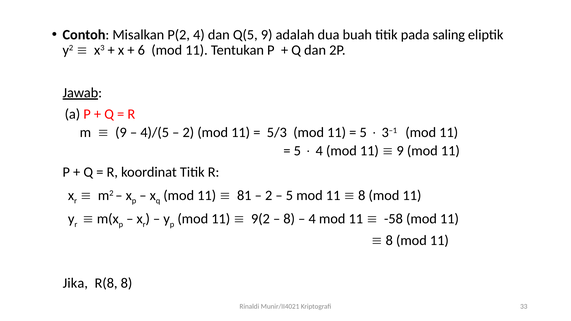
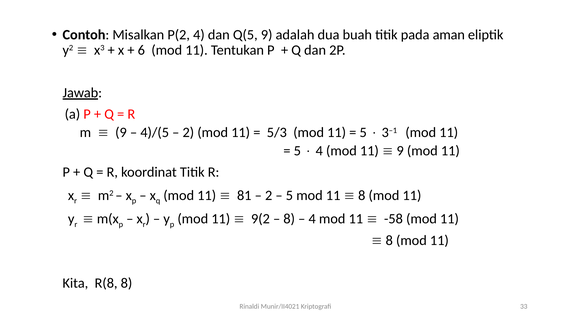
saling: saling -> aman (449, 35)
Jika: Jika -> Kita (75, 283)
